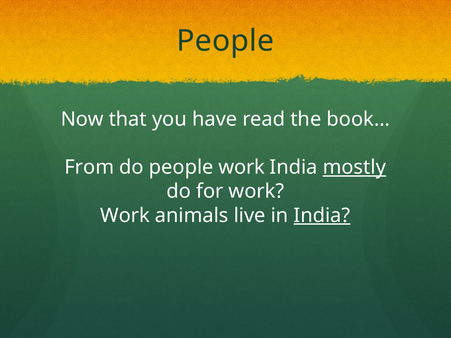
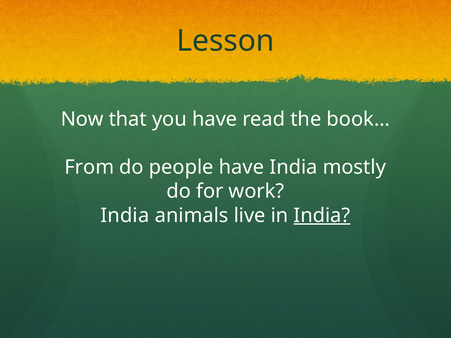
People: People -> Lesson (225, 41)
people work: work -> have (242, 167)
mostly underline: present -> none (354, 167)
Work: Work -> India (125, 216)
